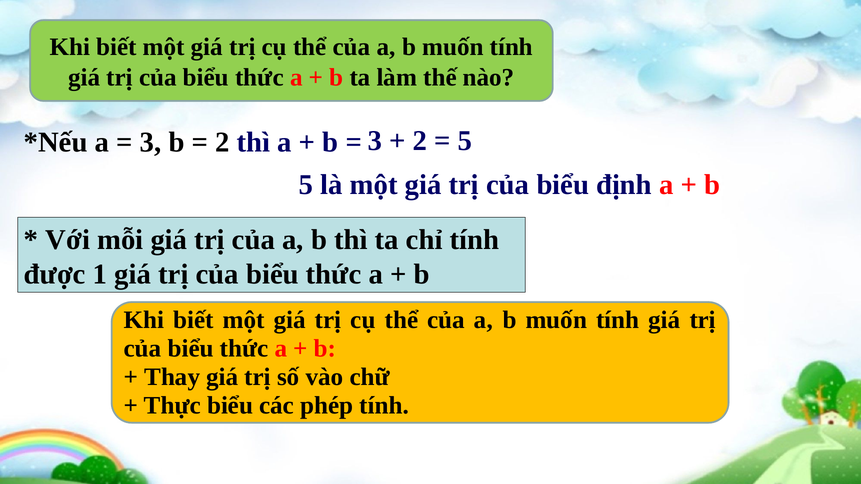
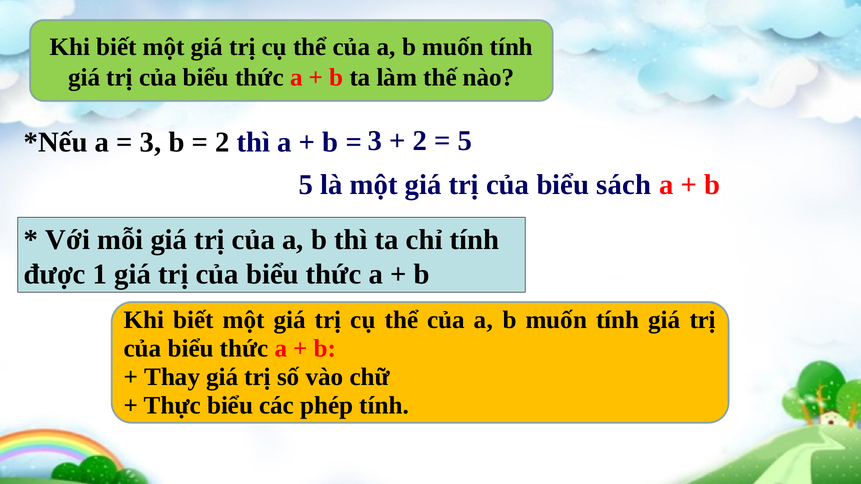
định: định -> sách (624, 185)
